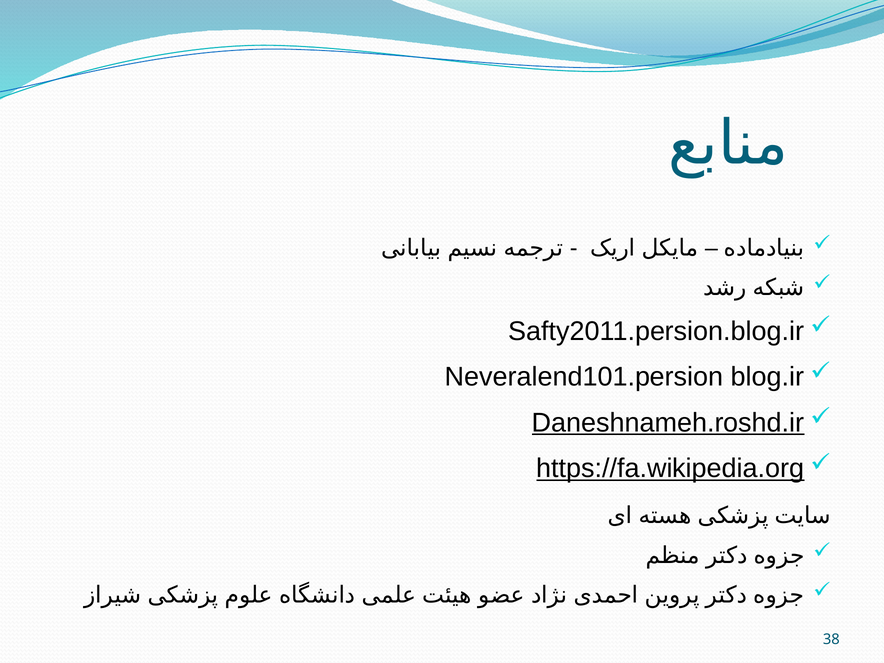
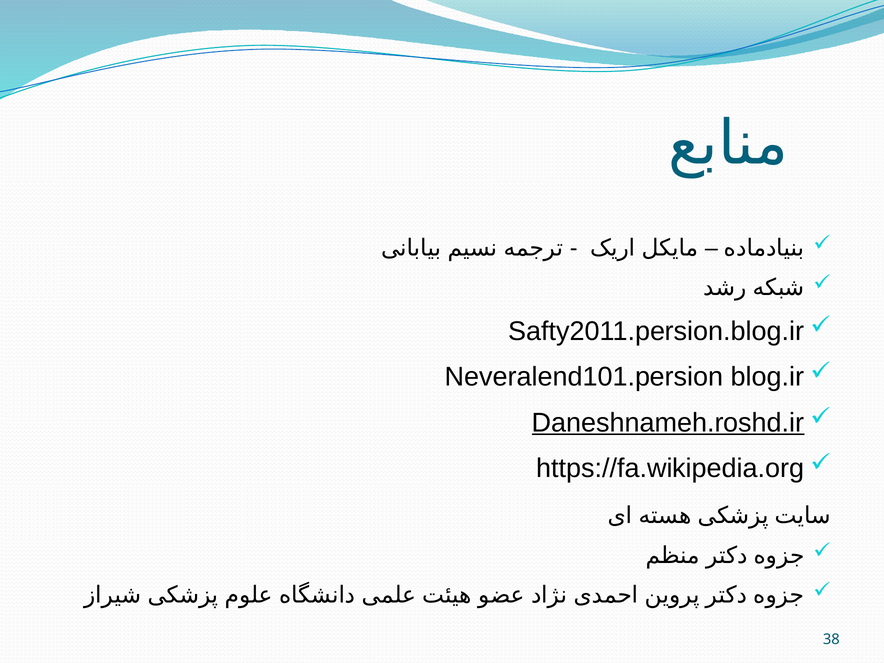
https://fa.wikipedia.org underline: present -> none (670, 469)
